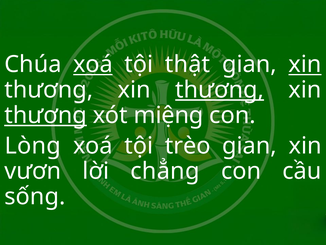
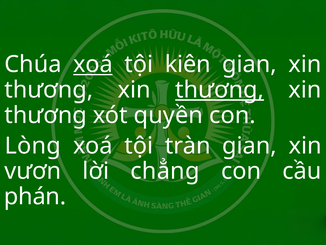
thật: thật -> kiên (188, 64)
xin underline: present -> none (305, 64)
thương underline: present -> none (46, 115)
miệng: miệng -> quyền (168, 115)
trèo: trèo -> tràn (188, 146)
sống: sống -> phán (35, 196)
